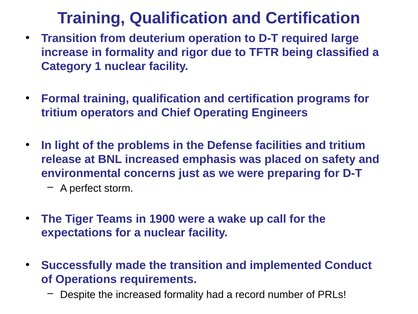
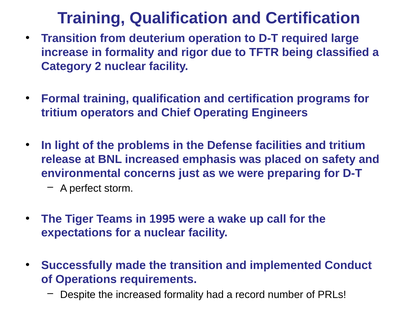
1: 1 -> 2 (98, 66)
1900: 1900 -> 1995 (162, 218)
